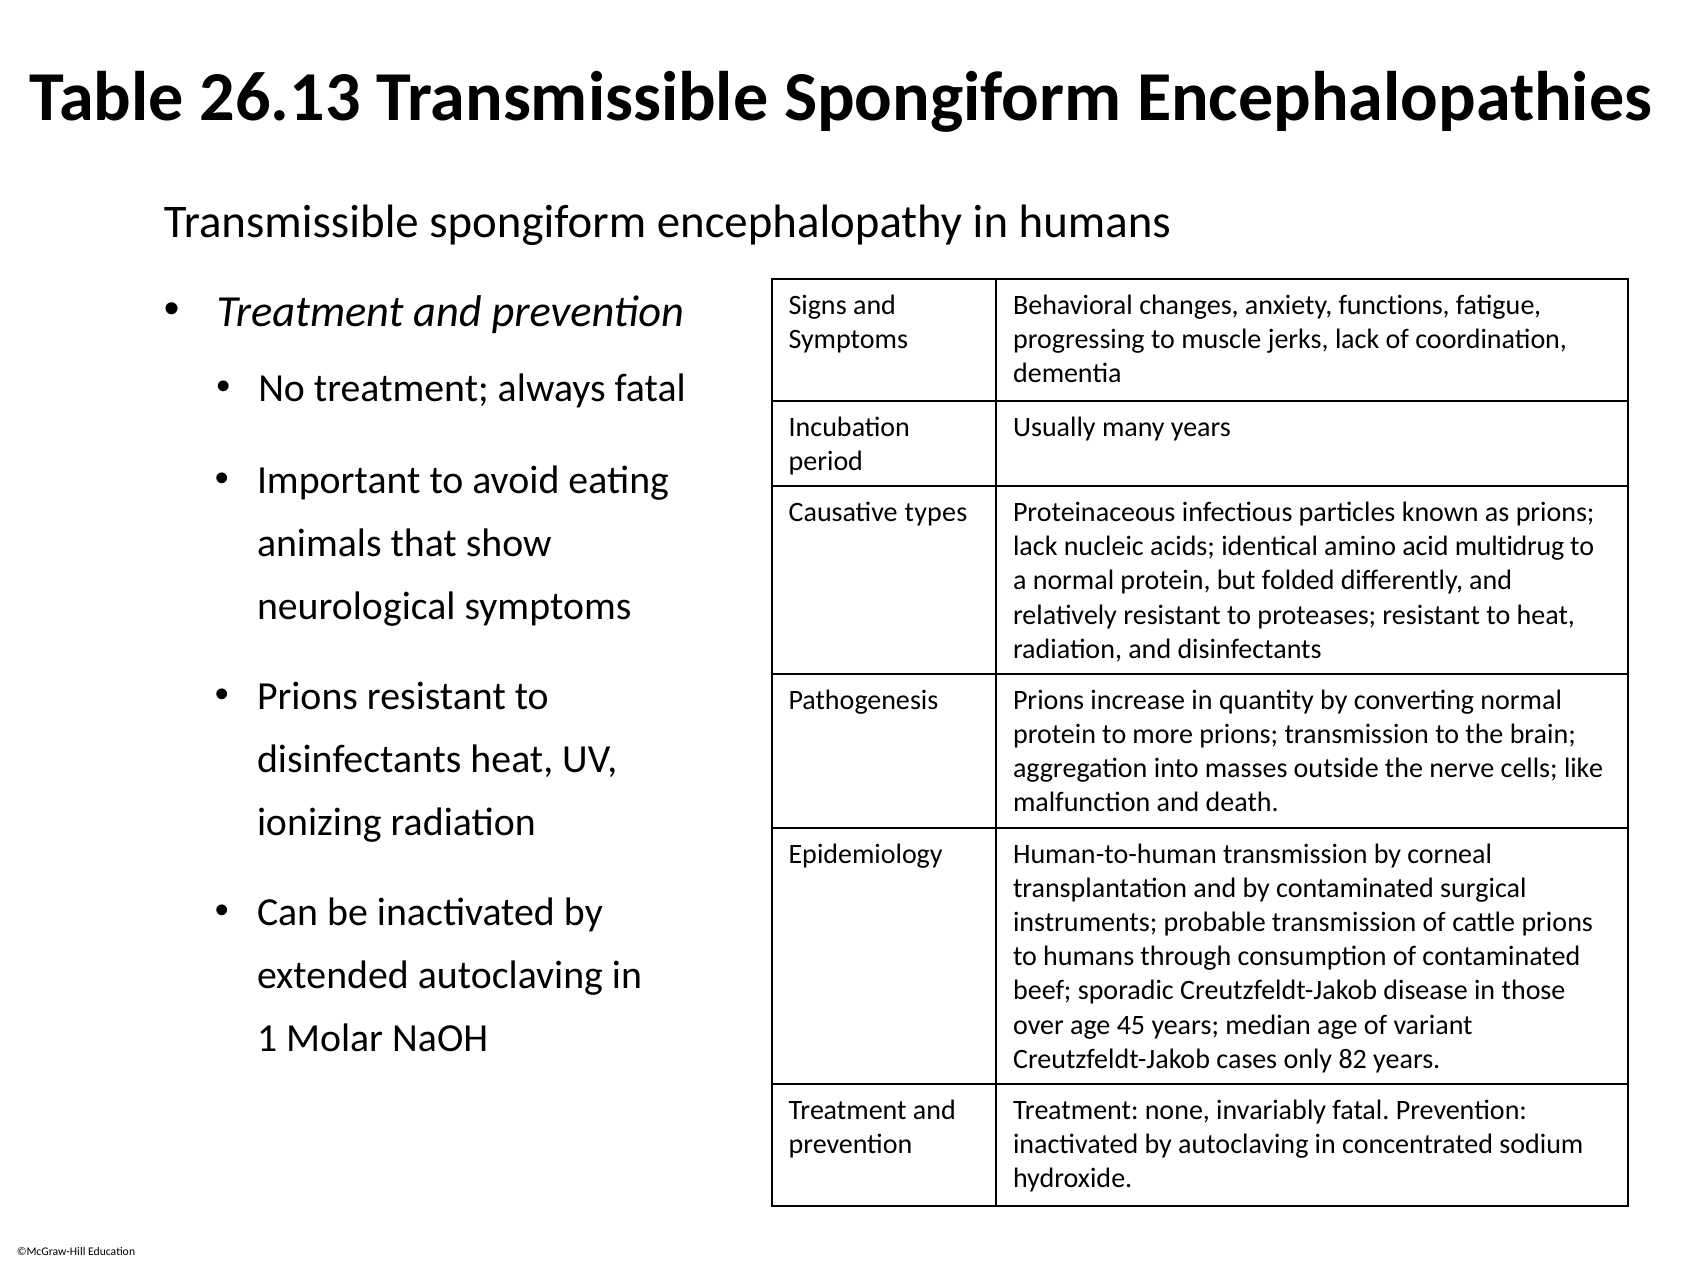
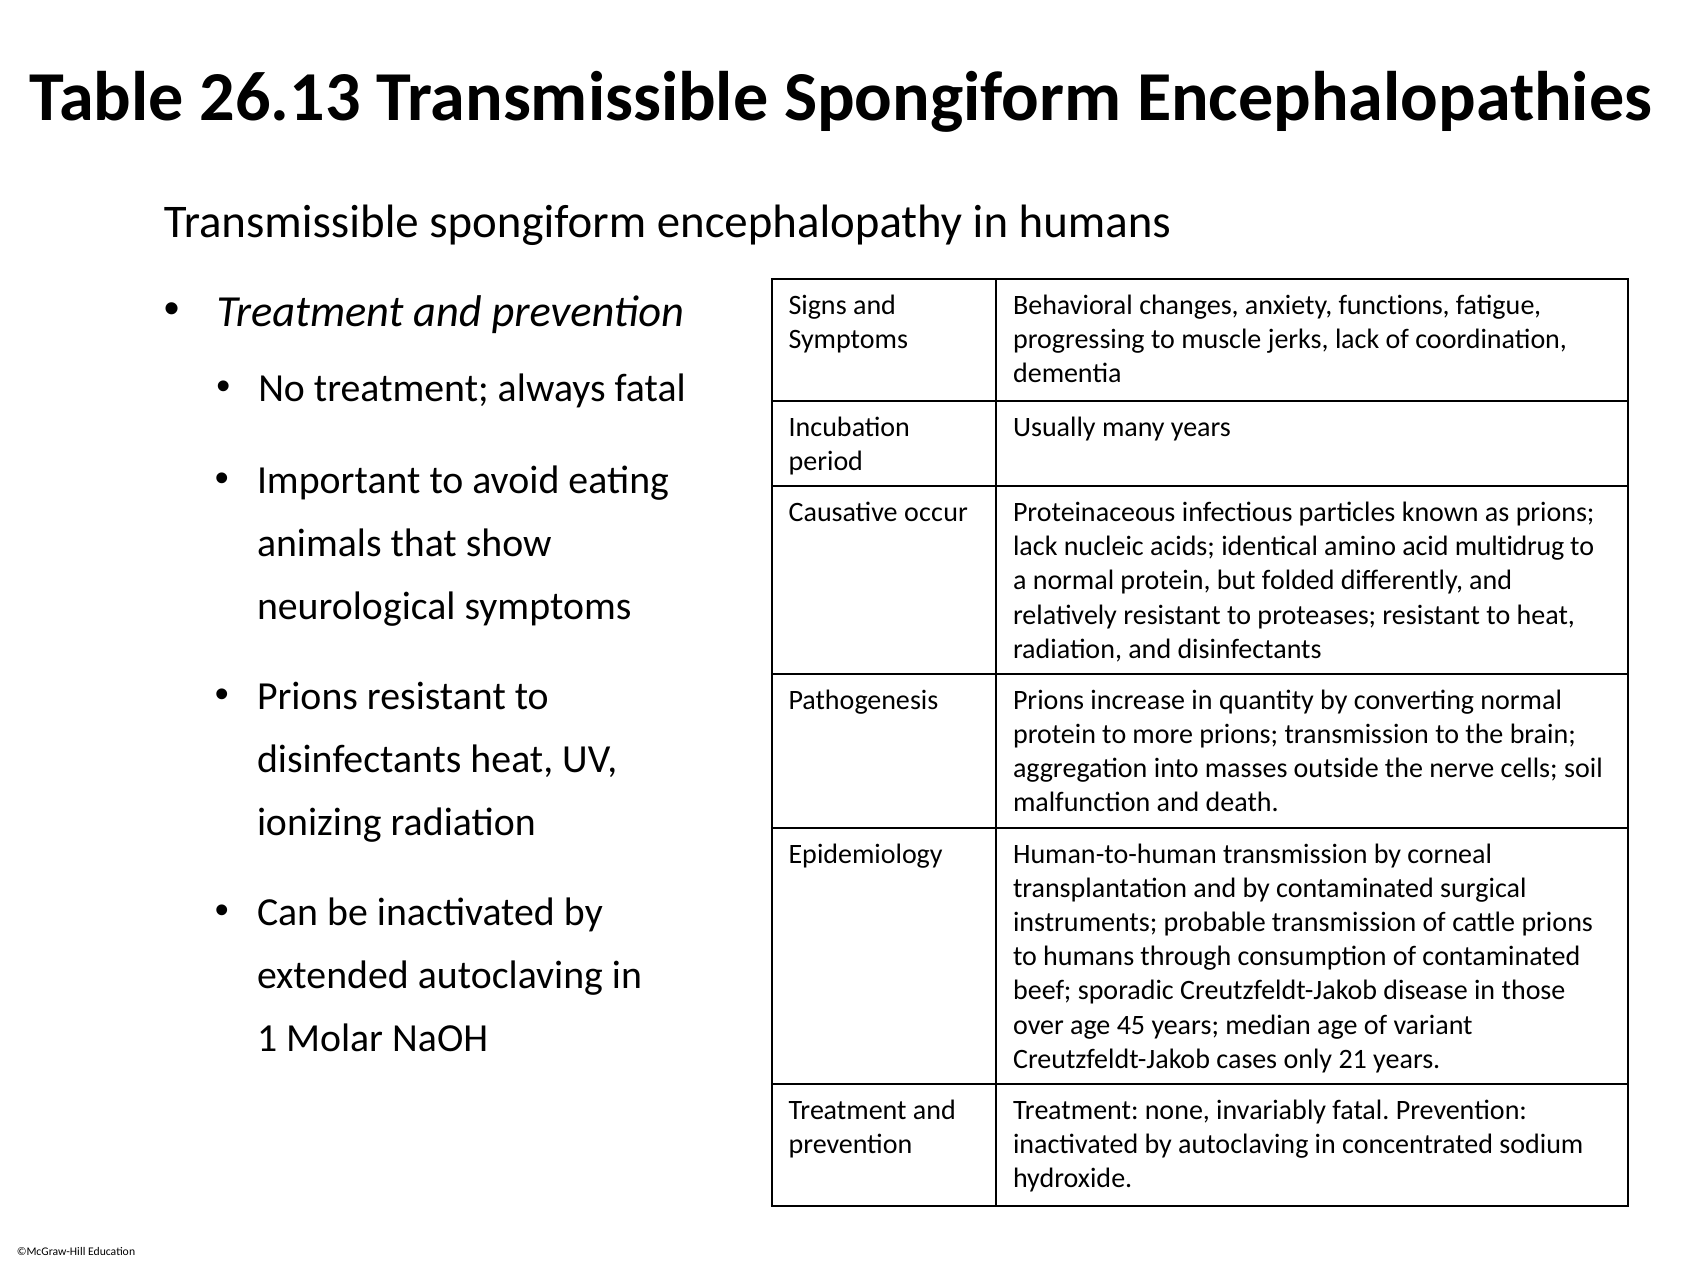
types: types -> occur (936, 512)
like: like -> soil (1583, 769)
82: 82 -> 21 (1353, 1059)
